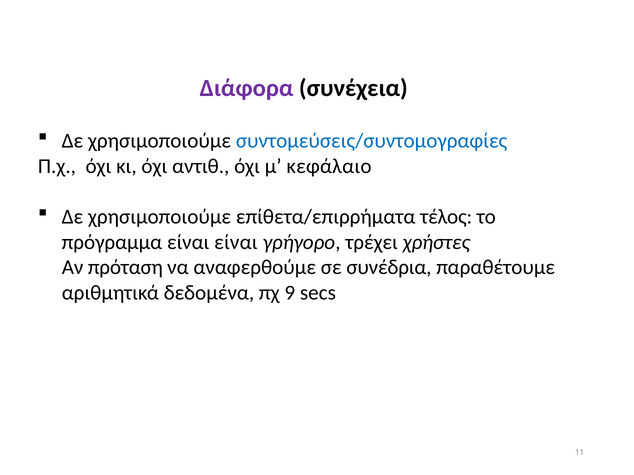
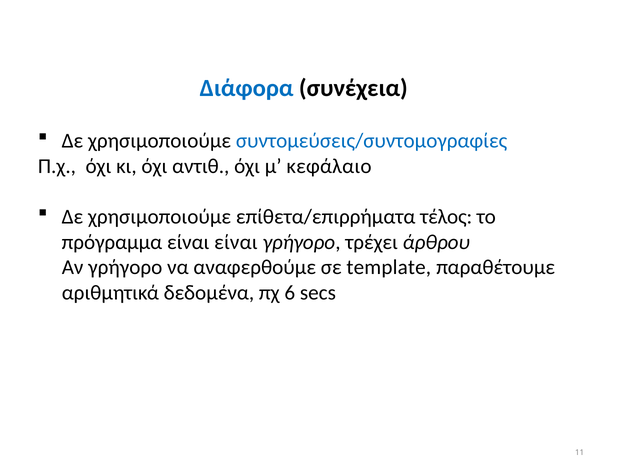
Διάφορα colour: purple -> blue (247, 88)
χρήστες: χρήστες -> άρθρου (436, 242)
Αν πρόταση: πρόταση -> γρήγορο (125, 268)
συνέδρια: συνέδρια -> template (389, 268)
9: 9 -> 6 (290, 293)
